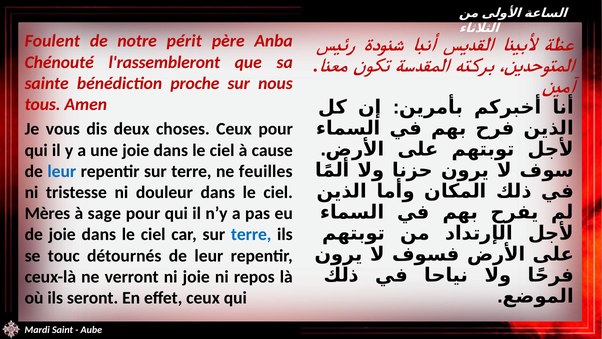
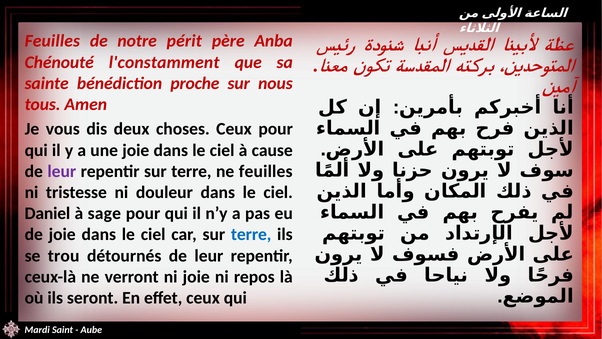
Foulent: Foulent -> Feuilles (52, 41)
l'rassembleront: l'rassembleront -> l'constamment (164, 62)
leur colour: blue -> purple (62, 171)
Mères: Mères -> Daniel (47, 213)
touc: touc -> trou (64, 255)
